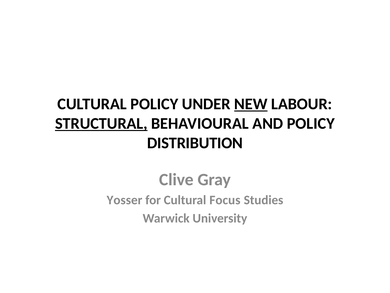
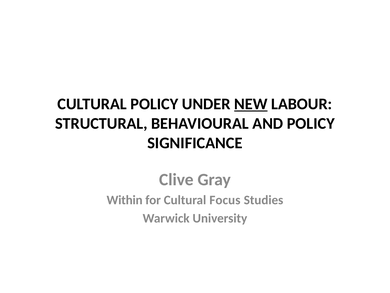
STRUCTURAL underline: present -> none (101, 123)
DISTRIBUTION: DISTRIBUTION -> SIGNIFICANCE (195, 143)
Yosser: Yosser -> Within (125, 200)
